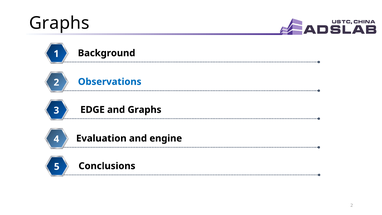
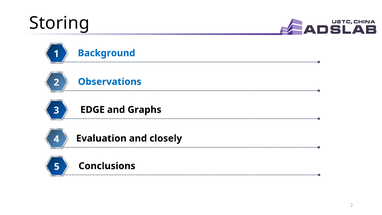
Graphs: Graphs -> Storing (59, 23)
Background colour: black -> blue (107, 53)
engine: engine -> closely (166, 138)
